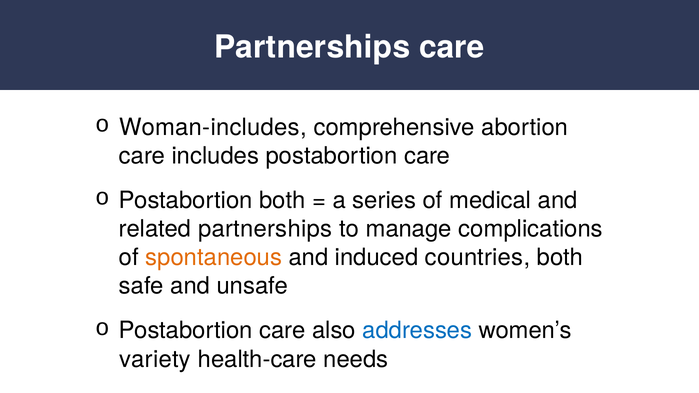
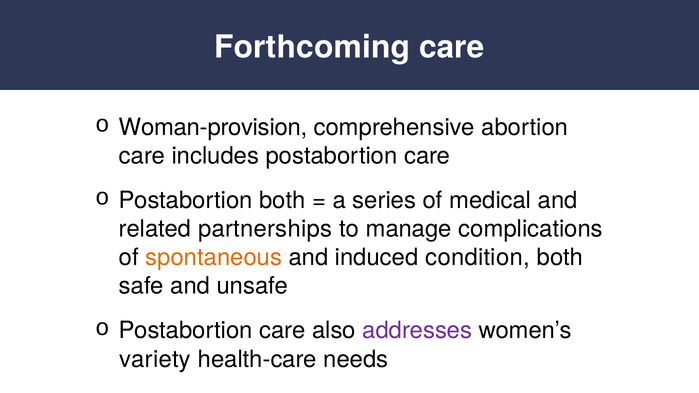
Partnerships: Partnerships -> Forthcoming (312, 47)
Woman-includes: Woman-includes -> Woman-provision (213, 127)
countries: countries -> condition (478, 258)
addresses colour: blue -> purple (417, 331)
